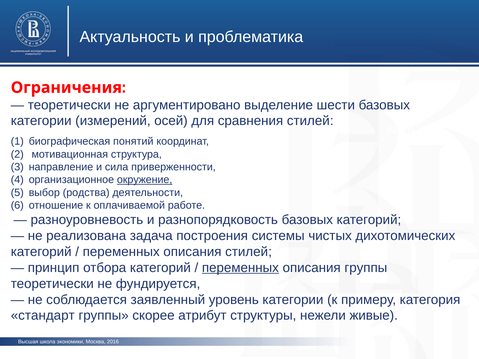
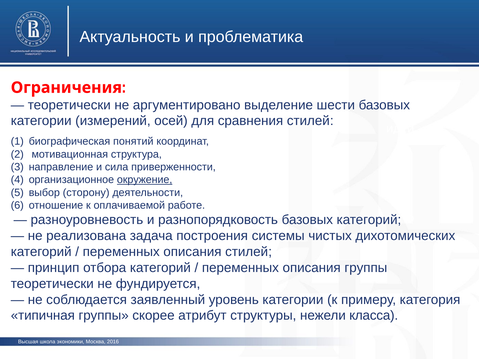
родства: родства -> сторону (86, 193)
переменных underline: present -> none (240, 268)
стандарт: стандарт -> типичная (43, 316)
живые: живые -> класса (374, 316)
